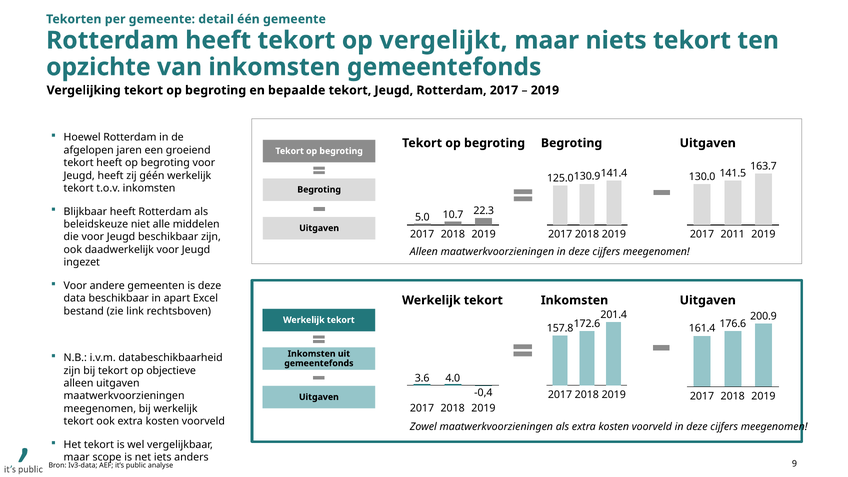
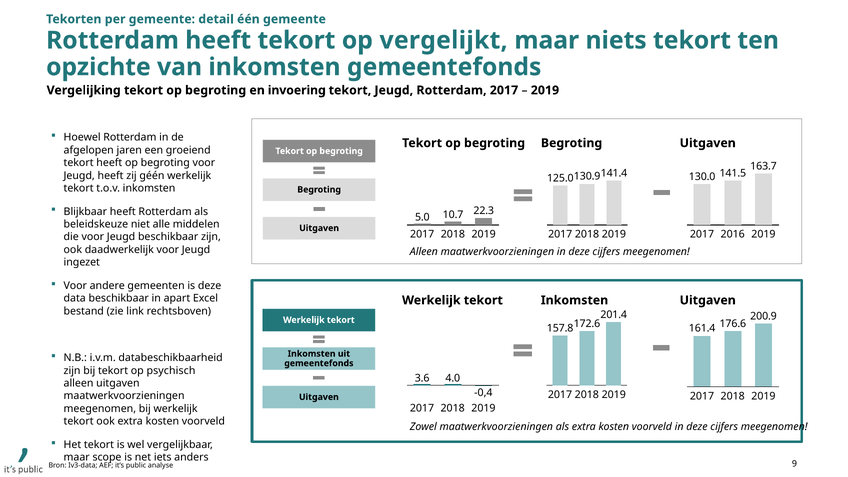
bepaalde: bepaalde -> invoering (297, 90)
2011: 2011 -> 2016 (733, 234)
objectieve: objectieve -> psychisch (171, 371)
